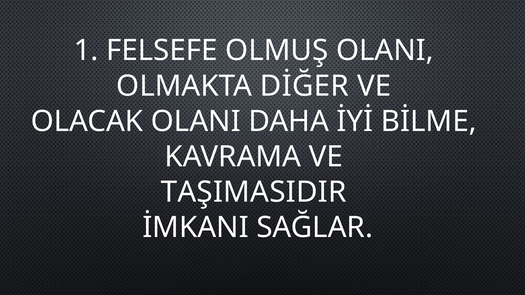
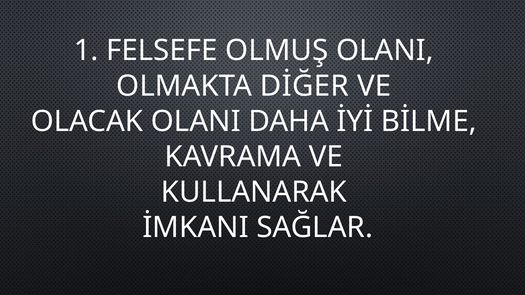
TAŞIMASIDIR: TAŞIMASIDIR -> KULLANARAK (254, 192)
